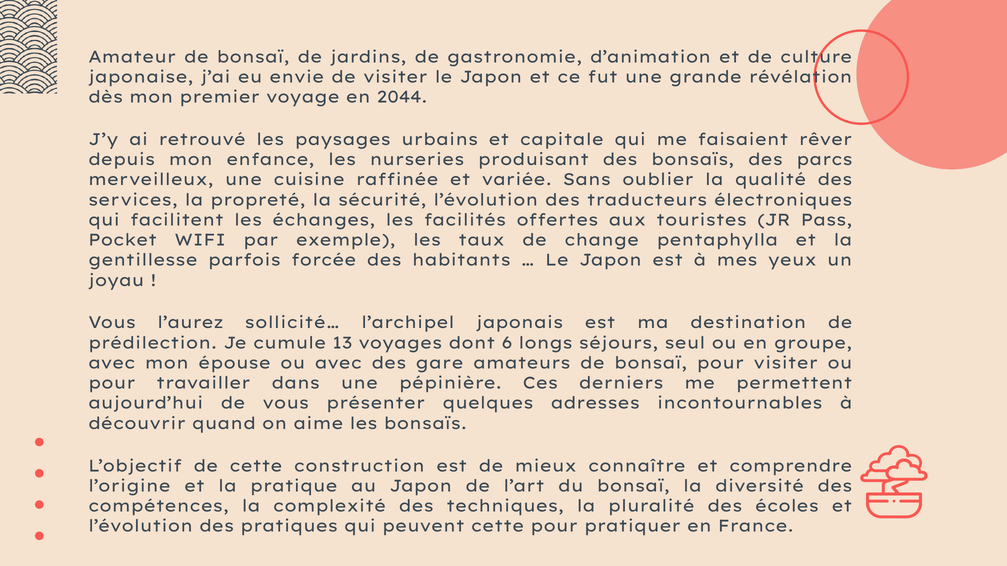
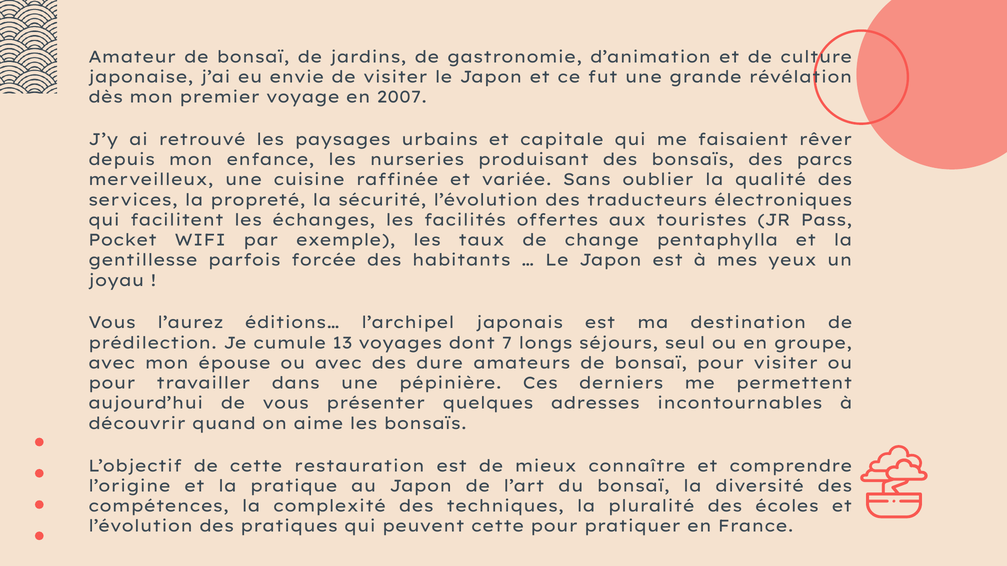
2044: 2044 -> 2007 (402, 97)
sollicité…: sollicité… -> éditions… (292, 323)
6: 6 -> 7 (507, 343)
gare: gare -> dure (440, 363)
construction: construction -> restauration (359, 466)
